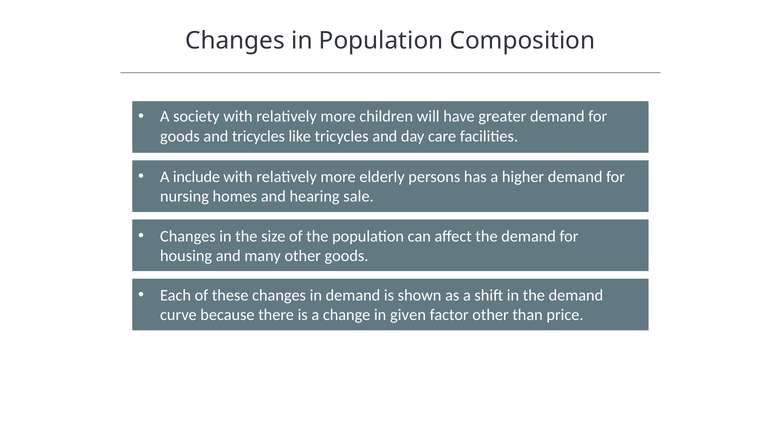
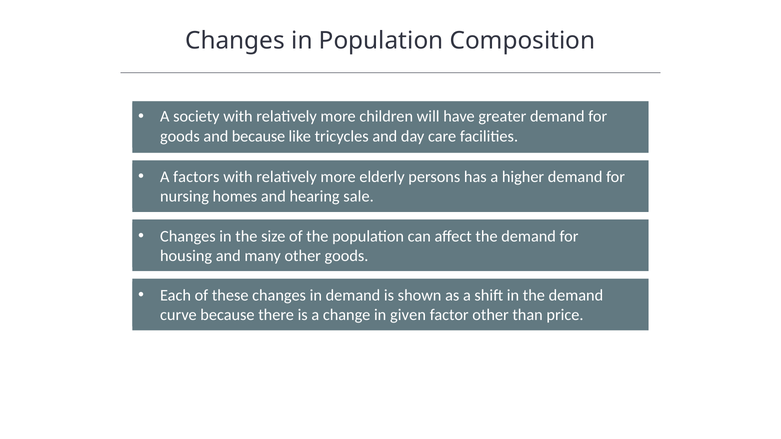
and tricycles: tricycles -> because (259, 136)
include: include -> factors (196, 177)
